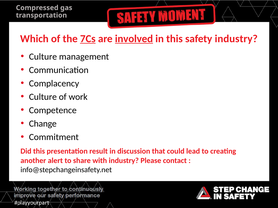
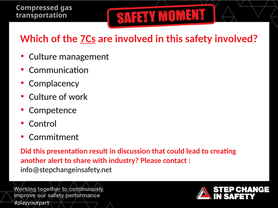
involved underline: present -> none (134, 39)
safety industry: industry -> involved (236, 39)
Change: Change -> Control (43, 124)
